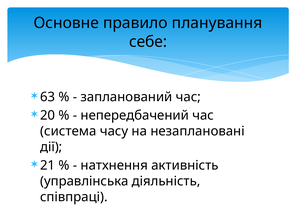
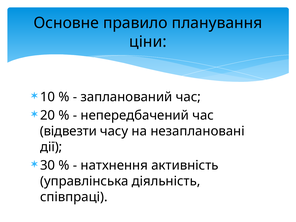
себе: себе -> ціни (148, 42)
63: 63 -> 10 (48, 97)
система: система -> відвезти (68, 131)
21: 21 -> 30 (48, 165)
